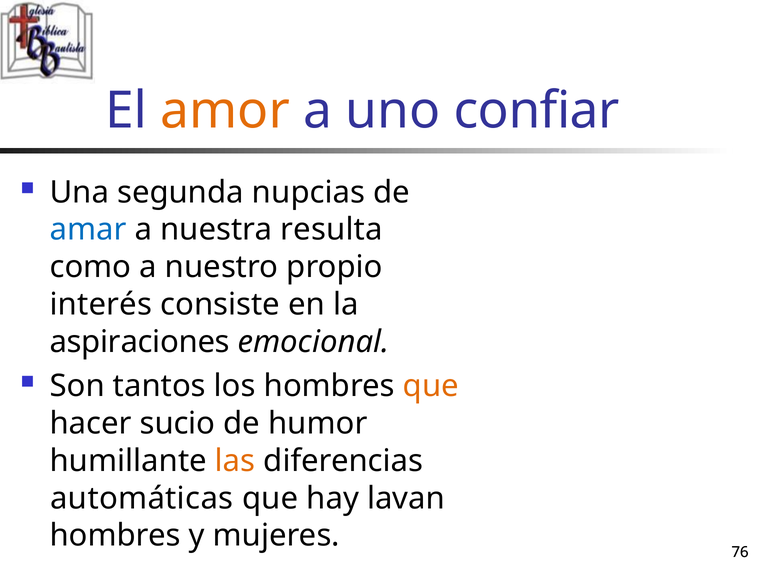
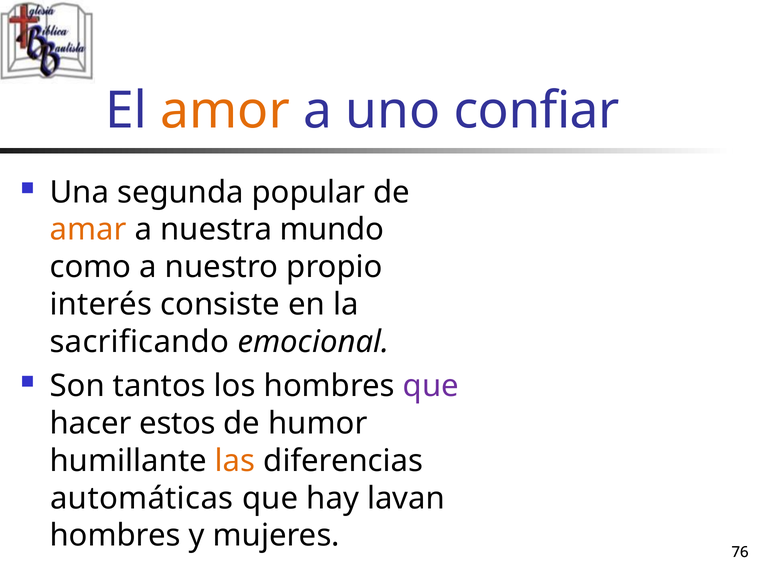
nupcias: nupcias -> popular (309, 192)
amar colour: blue -> orange (88, 230)
resulta: resulta -> mundo (332, 230)
aspiraciones: aspiraciones -> sacrificando (139, 342)
que colour: orange -> purple (431, 386)
sucio: sucio -> estos (178, 423)
